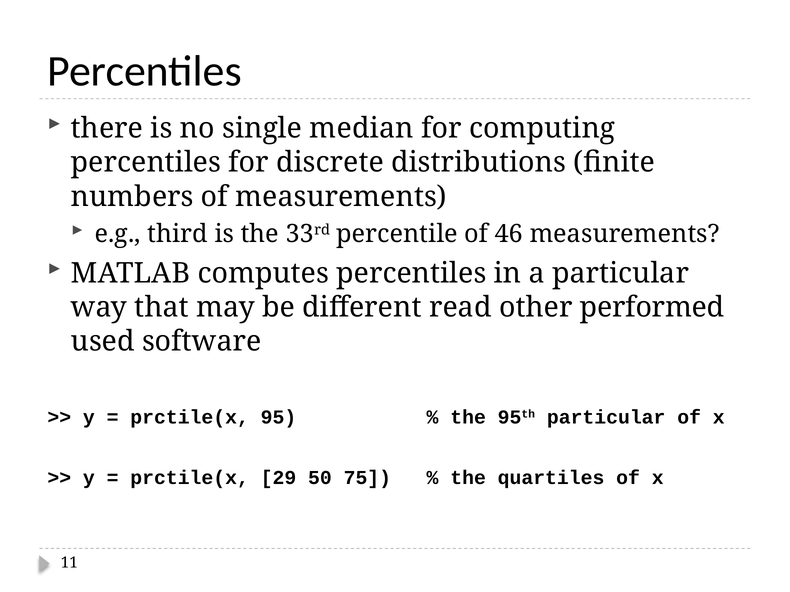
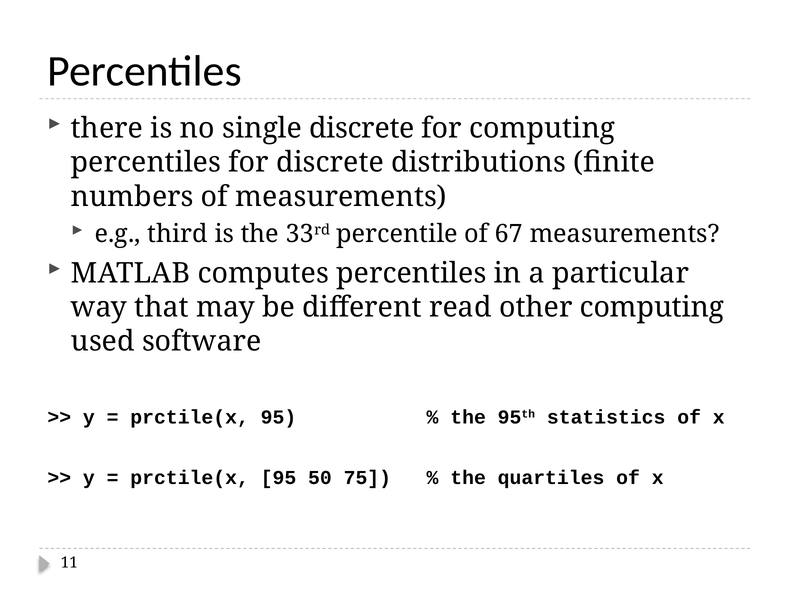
single median: median -> discrete (362, 128)
46: 46 -> 67 (509, 234)
other performed: performed -> computing (652, 308)
95th particular: particular -> statistics (606, 418)
29: 29 -> 95 (278, 478)
